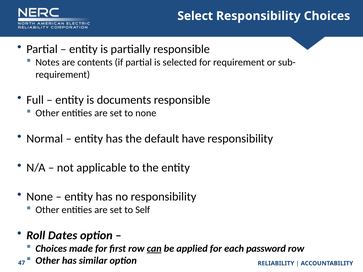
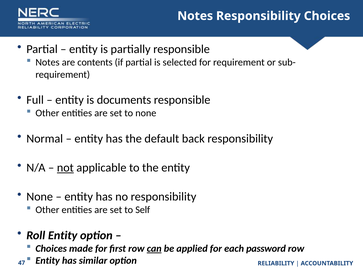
Select: Select -> Notes (195, 16)
have: have -> back (193, 139)
not underline: none -> present (65, 168)
Roll Dates: Dates -> Entity (63, 236)
Other: Other -> Entity (48, 261)
